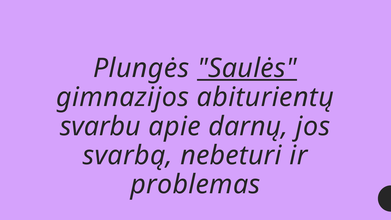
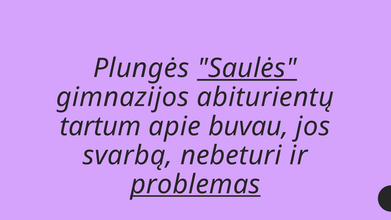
svarbu: svarbu -> tartum (100, 126)
darnų: darnų -> buvau (248, 126)
problemas underline: none -> present (195, 184)
